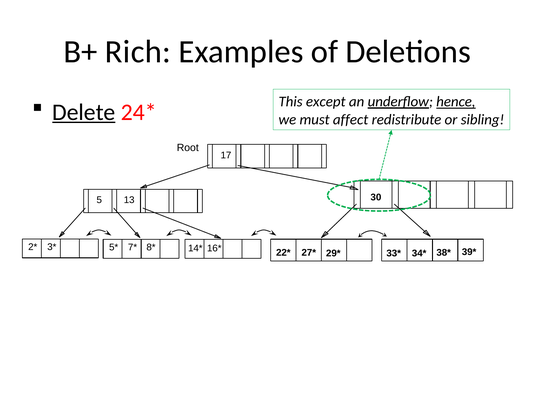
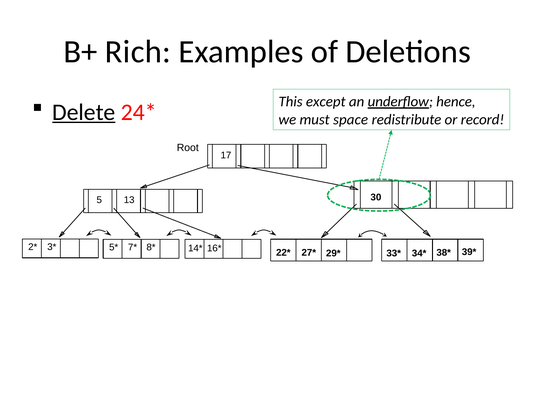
hence underline: present -> none (456, 102)
affect: affect -> space (351, 120)
sibling: sibling -> record (483, 120)
